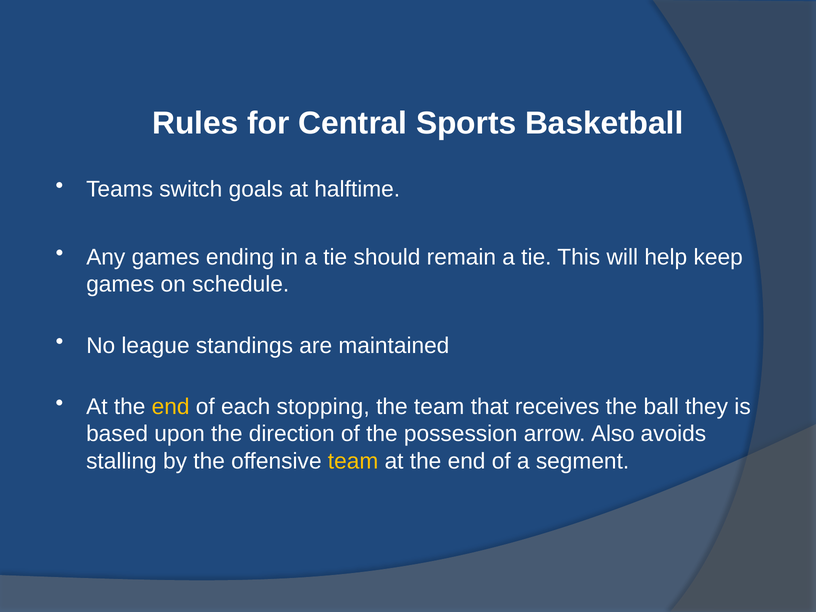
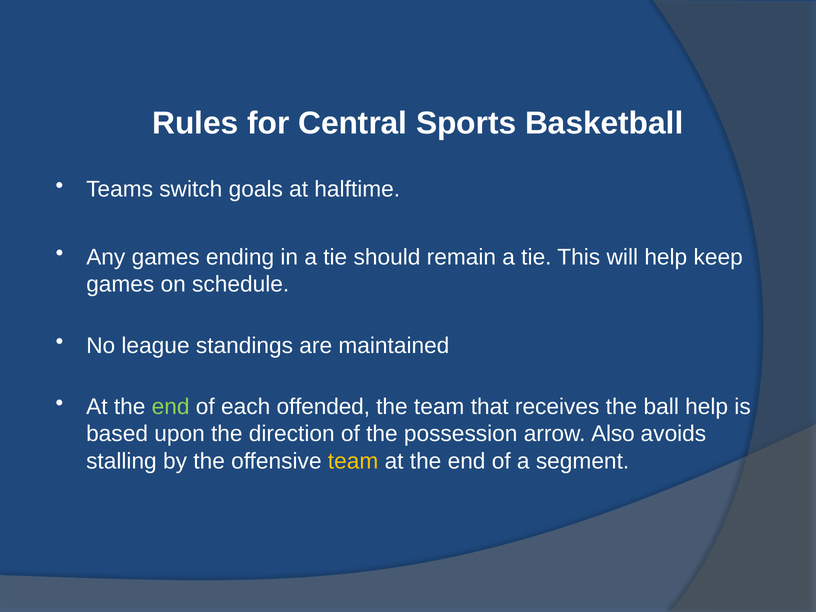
end colour: yellow -> light green (171, 407)
stopping: stopping -> offended (323, 407)
ball they: they -> help (707, 407)
